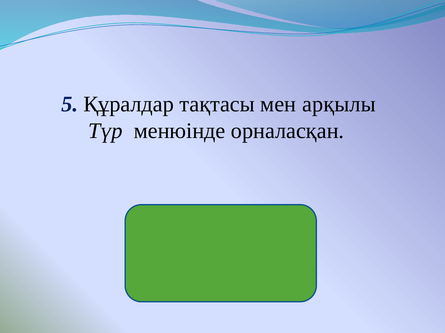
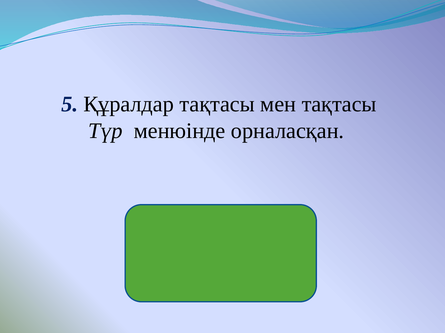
мен арқылы: арқылы -> тақтасы (339, 104)
